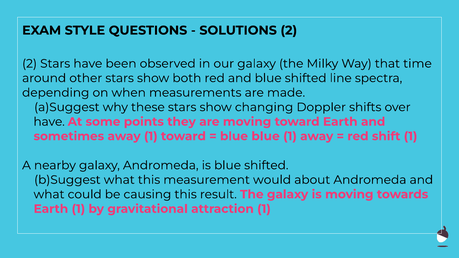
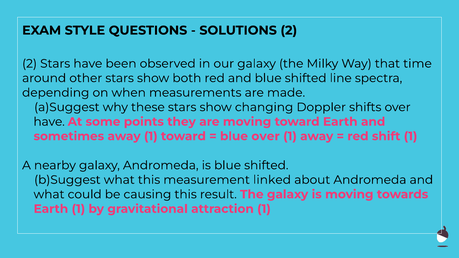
blue blue: blue -> over (266, 136)
would: would -> linked (272, 180)
